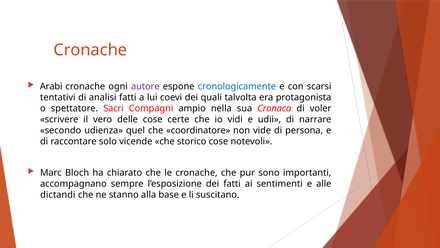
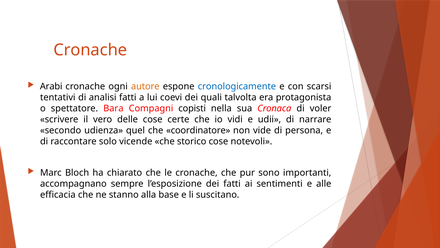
autore colour: purple -> orange (145, 86)
Sacri: Sacri -> Bara (113, 108)
ampio: ampio -> copisti (192, 108)
dictandi: dictandi -> efficacia (58, 194)
